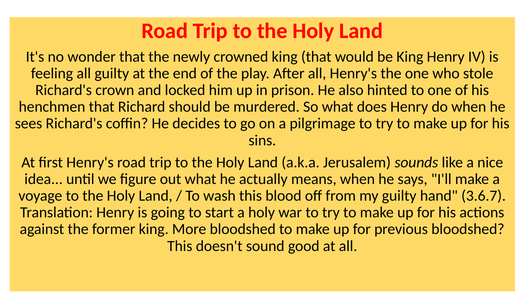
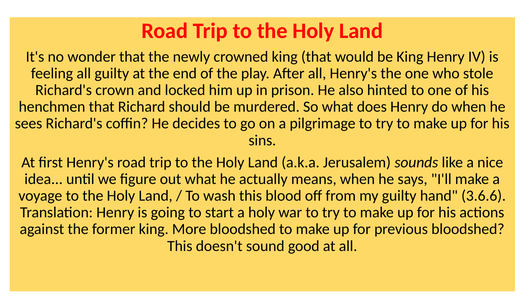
3.6.7: 3.6.7 -> 3.6.6 (484, 196)
